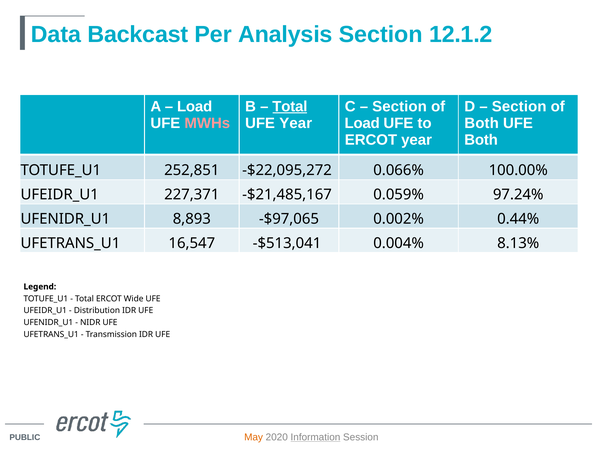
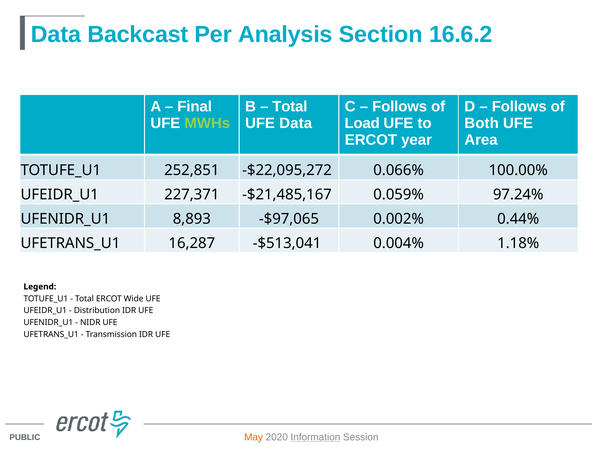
12.1.2: 12.1.2 -> 16.6.2 (461, 34)
Load: Load -> Final (195, 106)
Total underline: present -> none (290, 106)
Section: Section -> Follows (400, 106)
Section: Section -> Follows (519, 106)
MWHs colour: pink -> light green (207, 123)
UFE Year: Year -> Data (296, 123)
Both: Both -> Area (481, 140)
16,547: 16,547 -> 16,287 (192, 243)
8.13%: 8.13% -> 1.18% (518, 243)
